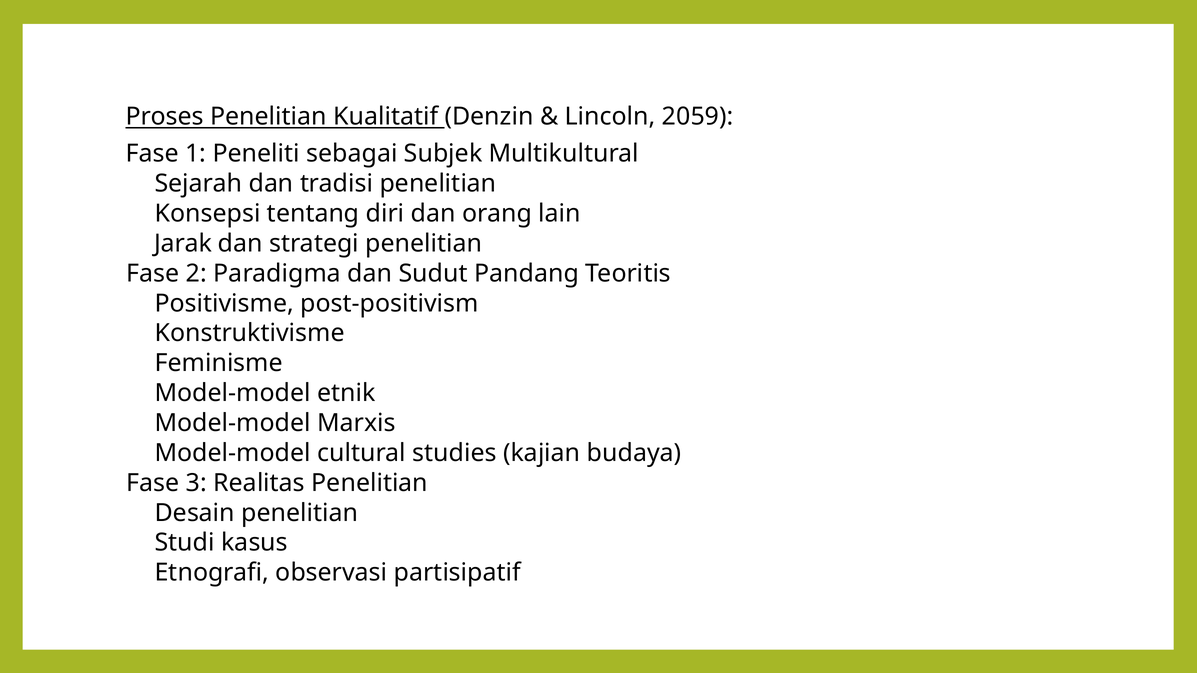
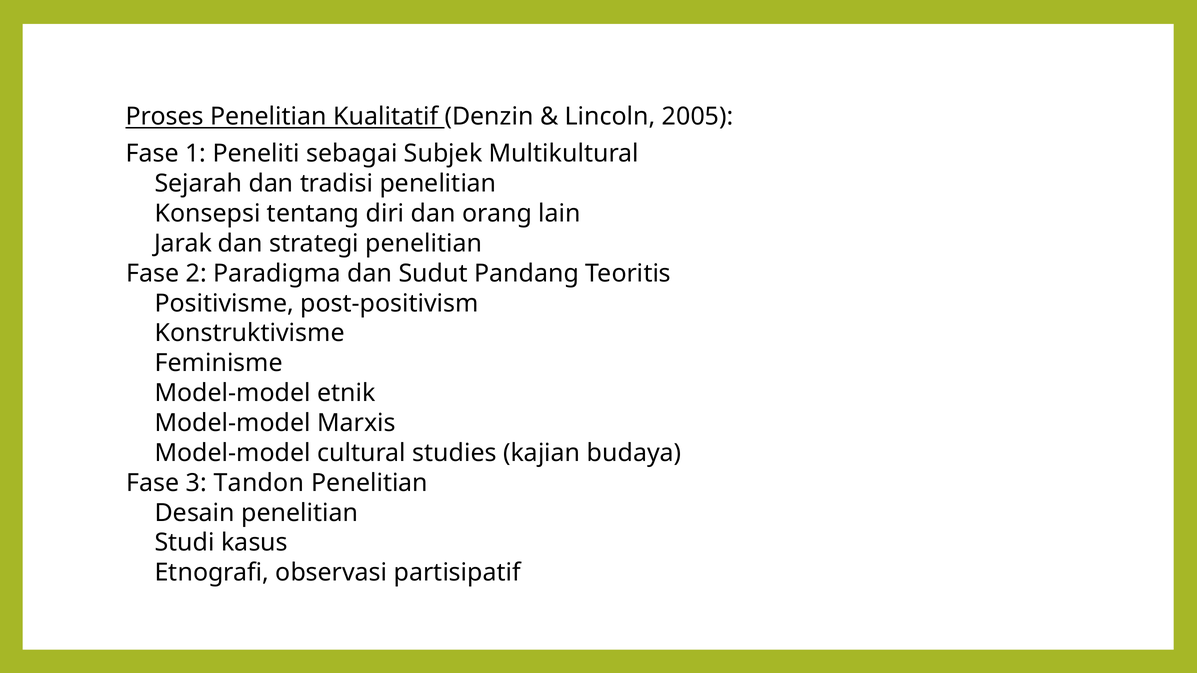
2059: 2059 -> 2005 (698, 116)
Realitas: Realitas -> Tandon (259, 483)
